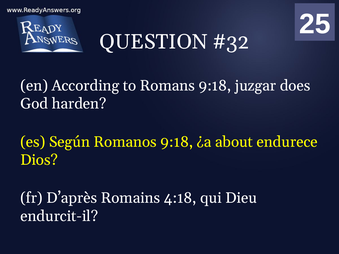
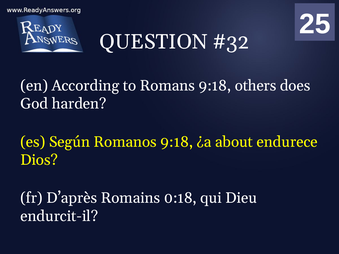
juzgar: juzgar -> others (256, 86)
4:18: 4:18 -> 0:18 (180, 198)
